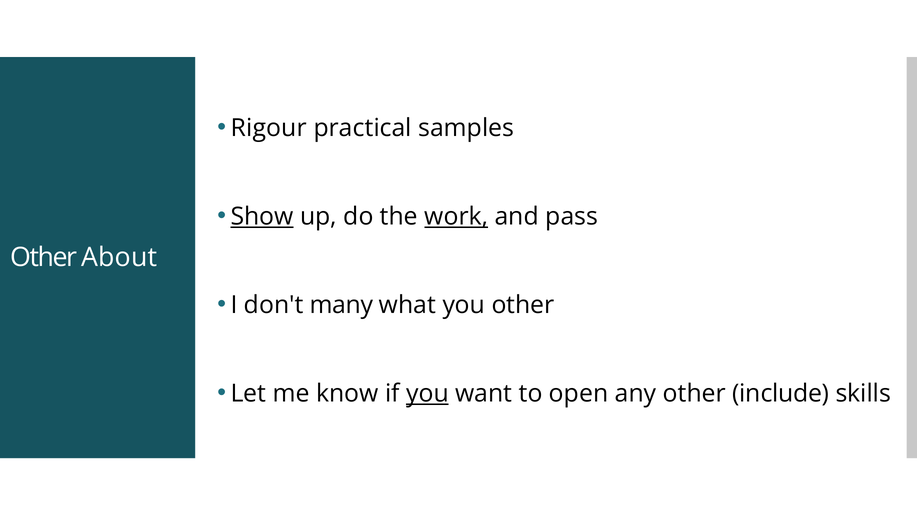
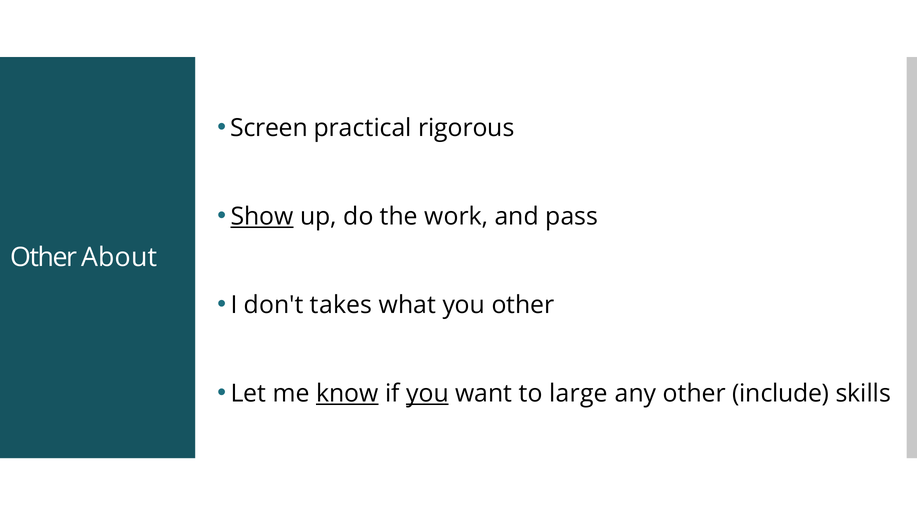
Rigour: Rigour -> Screen (269, 128)
samples: samples -> rigorous (466, 128)
work underline: present -> none (456, 216)
many: many -> takes (341, 305)
know underline: none -> present (347, 393)
open: open -> large (579, 393)
